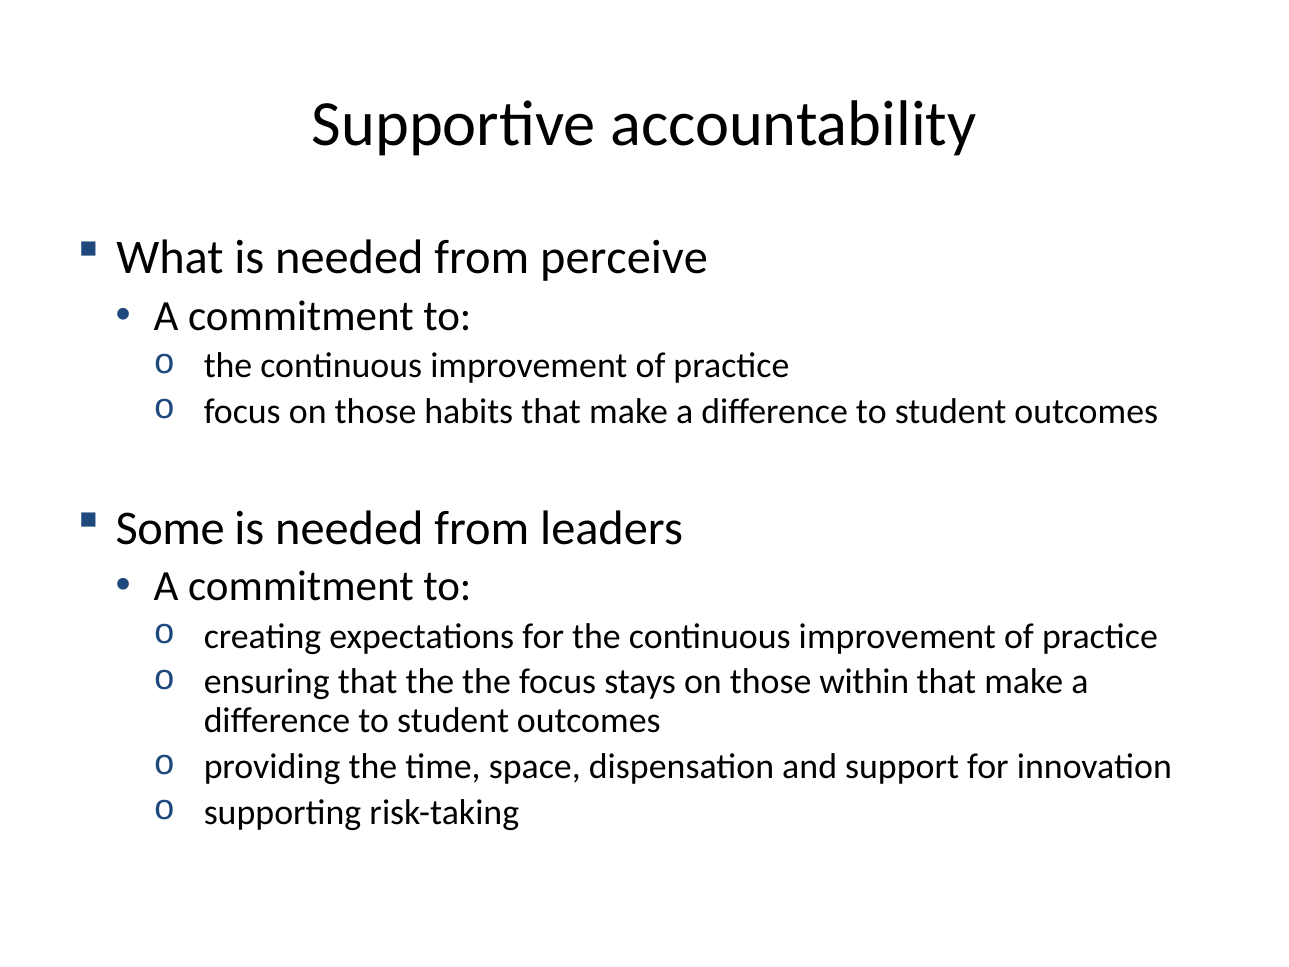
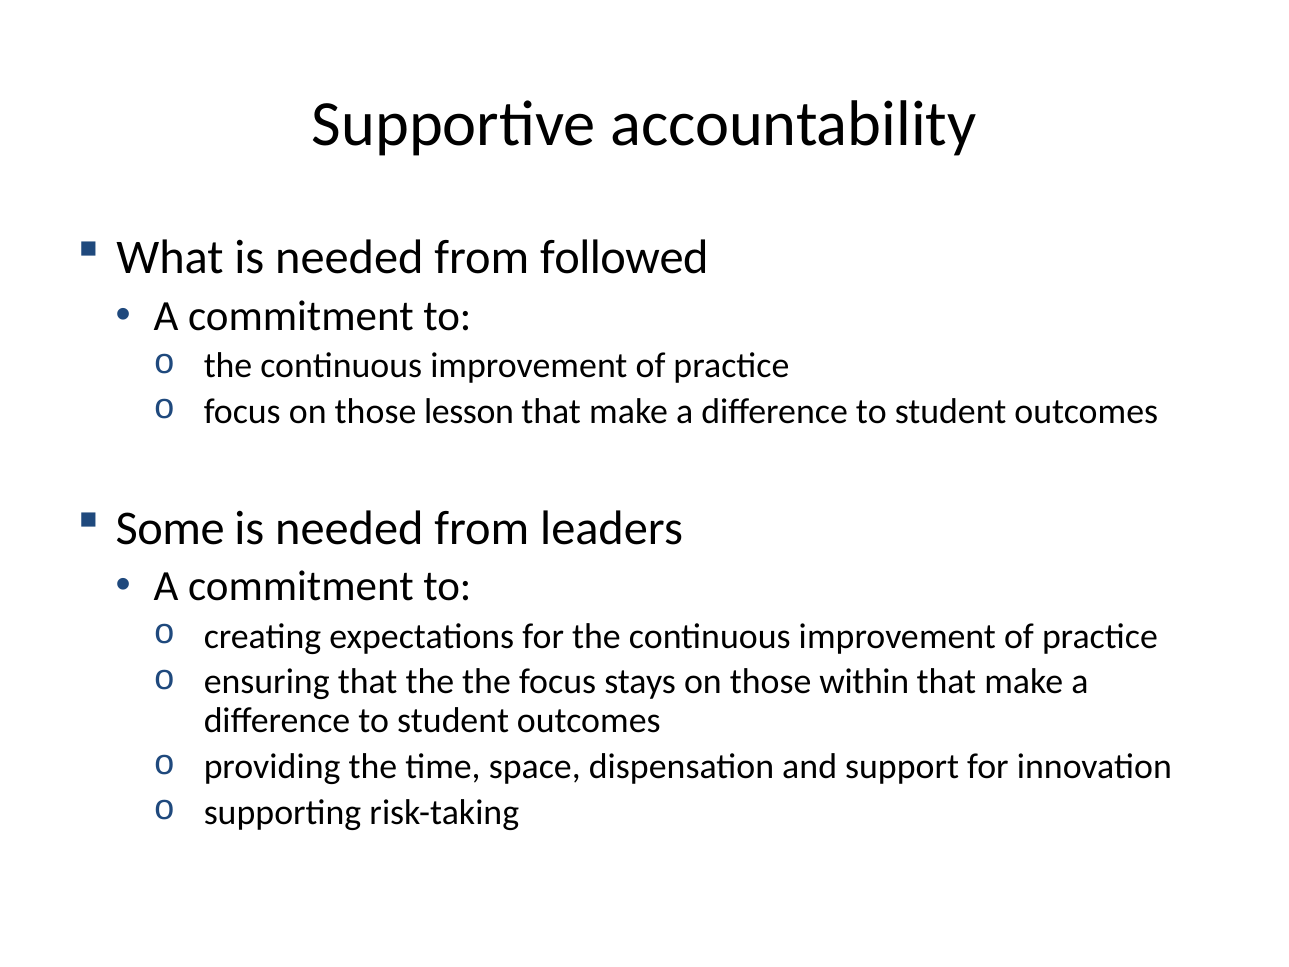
perceive: perceive -> followed (624, 258)
habits: habits -> lesson (469, 411)
